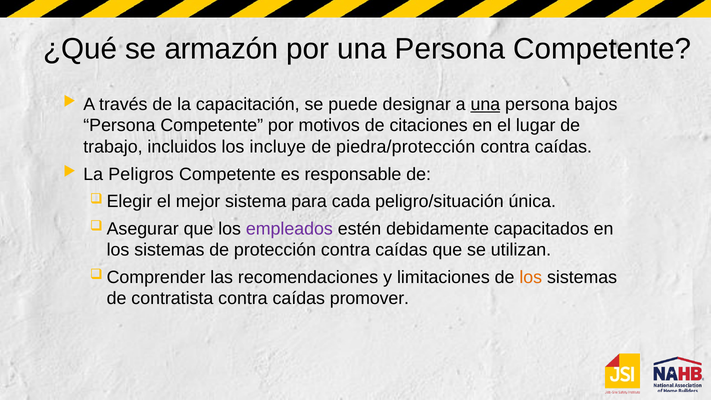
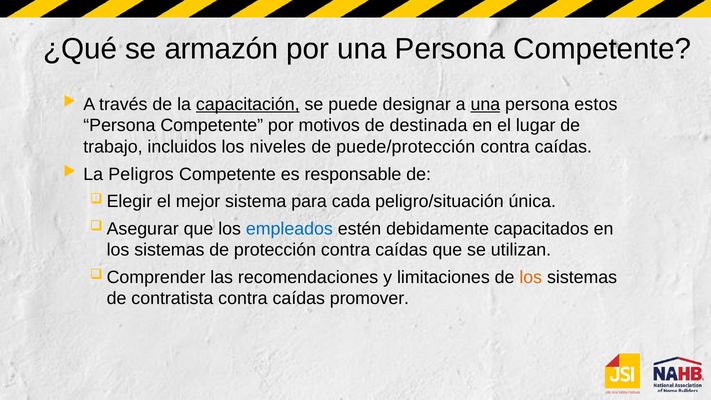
capacitación underline: none -> present (248, 104)
bajos: bajos -> estos (596, 104)
citaciones: citaciones -> destinada (428, 126)
incluye: incluye -> niveles (278, 147)
piedra/protección: piedra/protección -> puede/protección (406, 147)
empleados colour: purple -> blue (289, 229)
